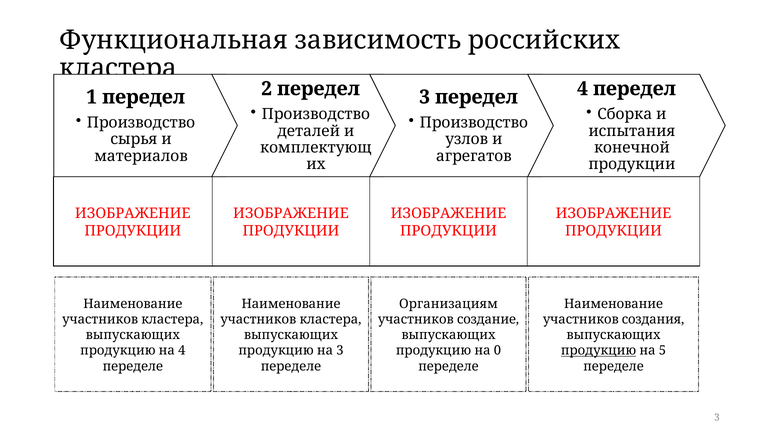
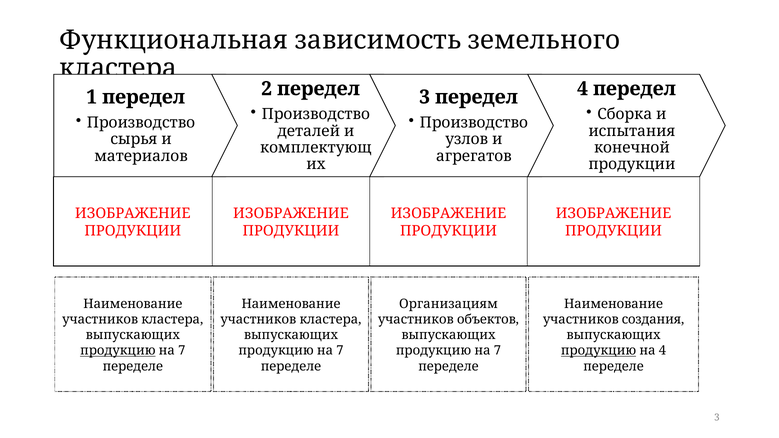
российских: российских -> земельного (544, 40)
создание: создание -> объектов (488, 320)
продукцию underline: none -> present (118, 351)
4: 4 -> 7 (182, 351)
3: 3 -> 7 (340, 351)
0: 0 -> 7 (497, 351)
на 5: 5 -> 4 (662, 351)
